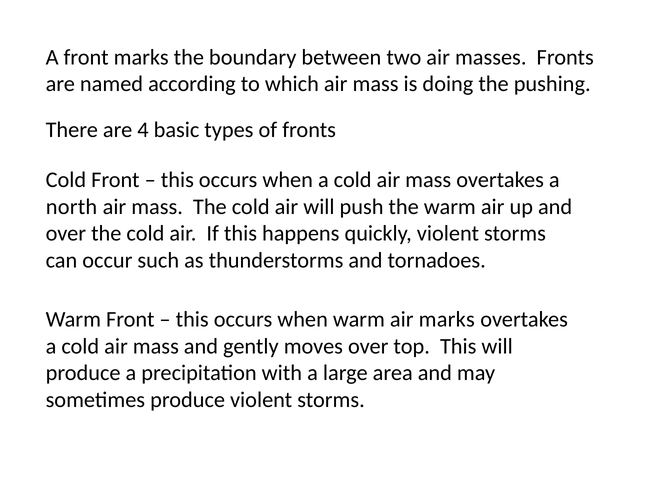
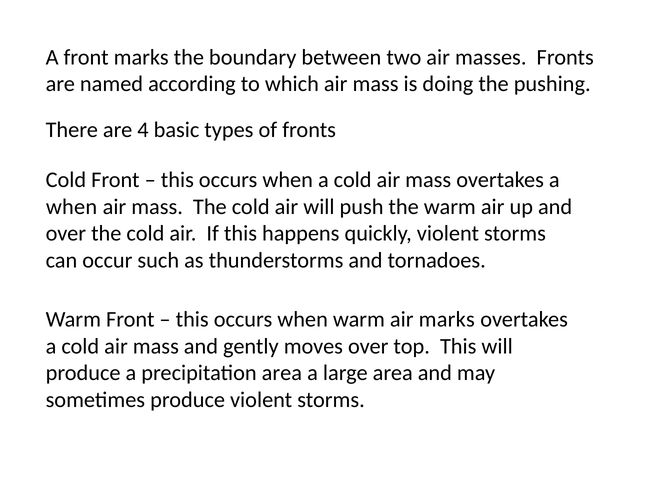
north: north -> when (72, 207)
precipitation with: with -> area (282, 373)
